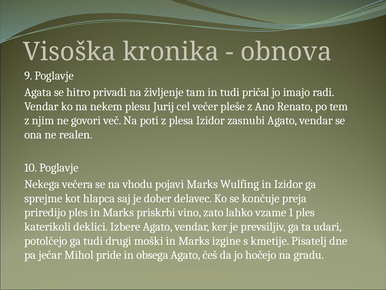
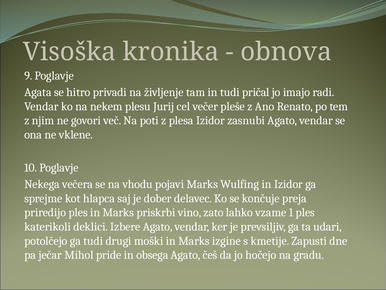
realen: realen -> vklene (76, 134)
Pisatelj: Pisatelj -> Zapusti (309, 240)
